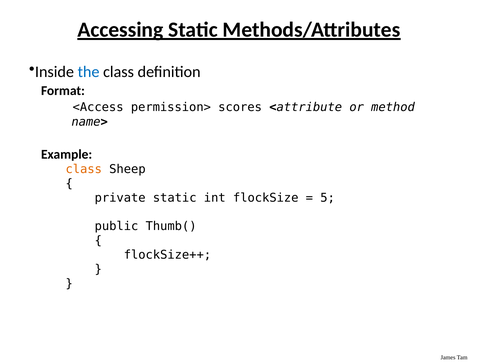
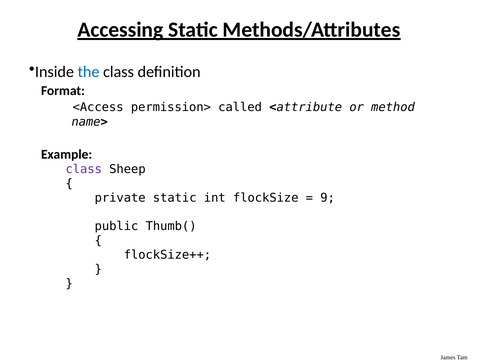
scores: scores -> called (240, 107)
class colour: orange -> purple (84, 169)
5: 5 -> 9 (328, 198)
